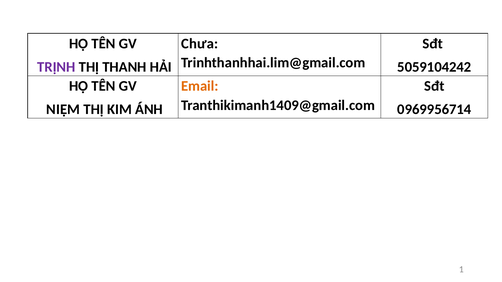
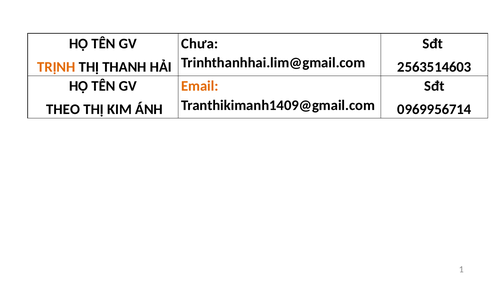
TRỊNH colour: purple -> orange (56, 67)
5059104242: 5059104242 -> 2563514603 (434, 67)
NIỆM: NIỆM -> THEO (63, 110)
